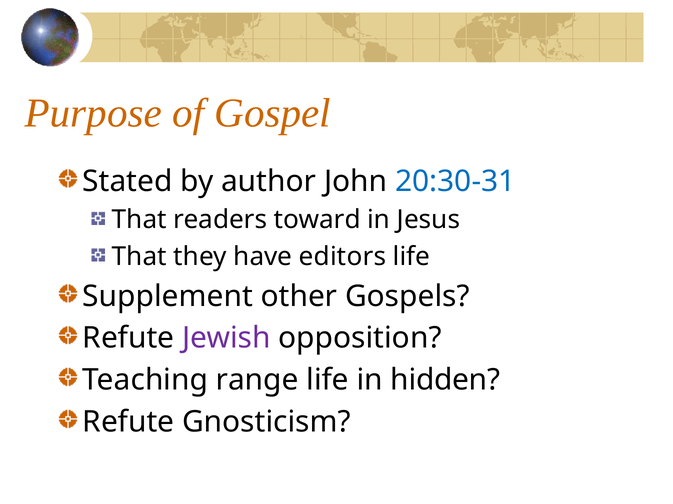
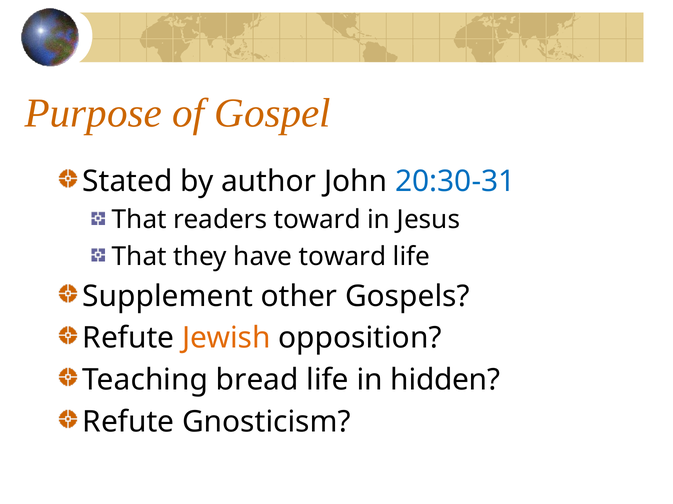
have editors: editors -> toward (343, 257)
Jewish colour: purple -> orange (226, 339)
range: range -> bread (257, 380)
